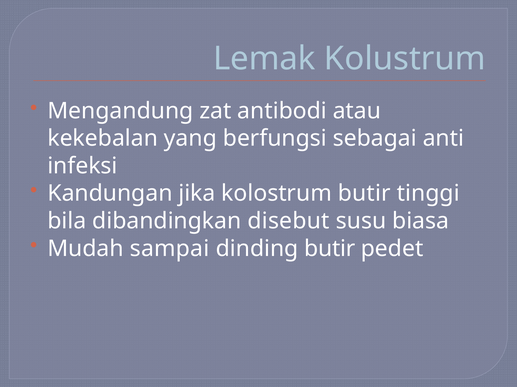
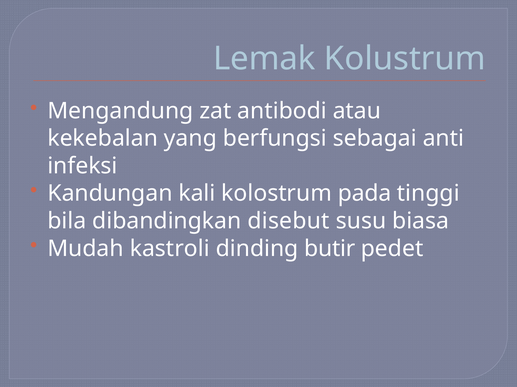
jika: jika -> kali (197, 194)
kolostrum butir: butir -> pada (365, 194)
sampai: sampai -> kastroli (170, 249)
